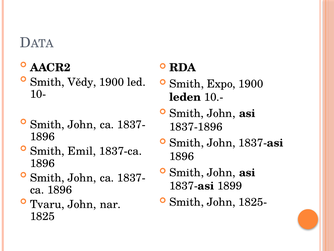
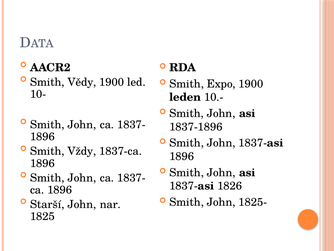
Emil: Emil -> Vždy (82, 151)
1899: 1899 -> 1826 (230, 186)
Tvaru: Tvaru -> Starší (47, 204)
